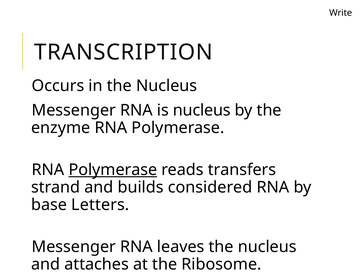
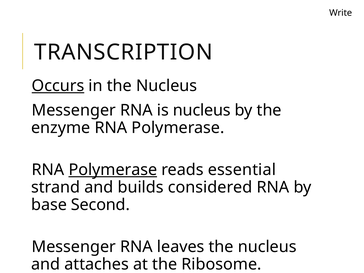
Occurs underline: none -> present (58, 86)
transfers: transfers -> essential (242, 170)
Letters: Letters -> Second (100, 205)
